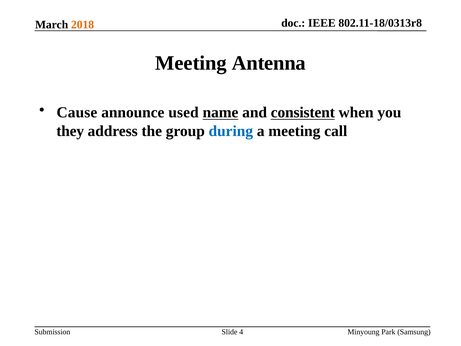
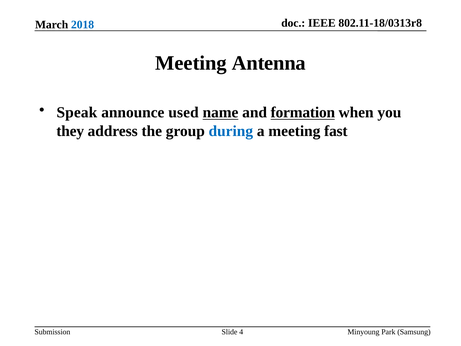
2018 colour: orange -> blue (83, 25)
Cause: Cause -> Speak (77, 113)
consistent: consistent -> formation (303, 113)
call: call -> fast (336, 131)
